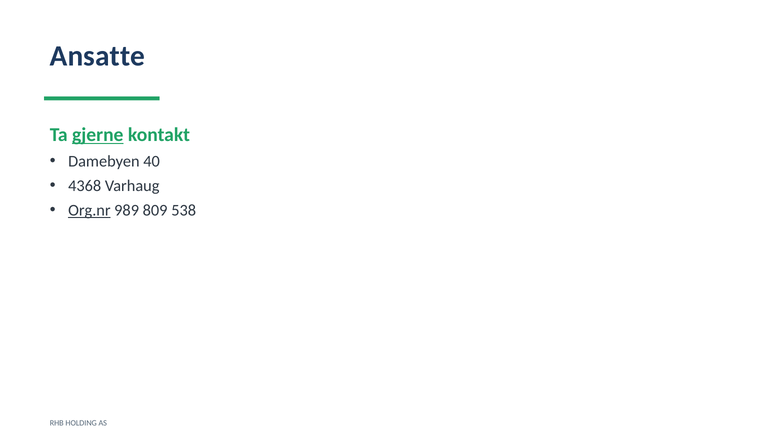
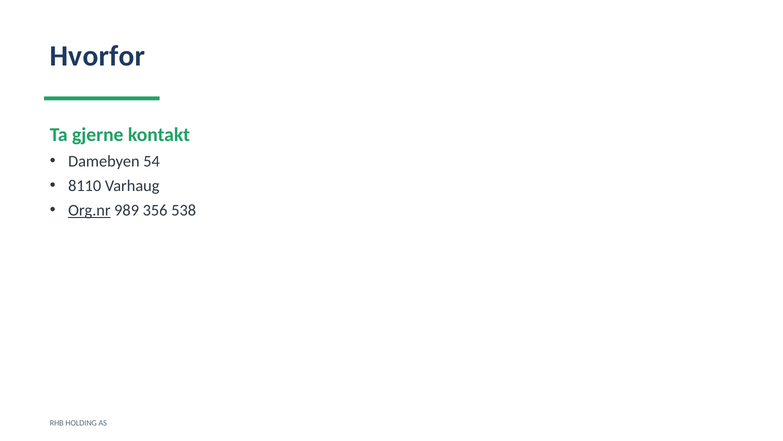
Ansatte: Ansatte -> Hvorfor (97, 56)
gjerne underline: present -> none (98, 135)
40: 40 -> 54 (152, 161)
4368: 4368 -> 8110 (85, 185)
809: 809 -> 356 (155, 210)
